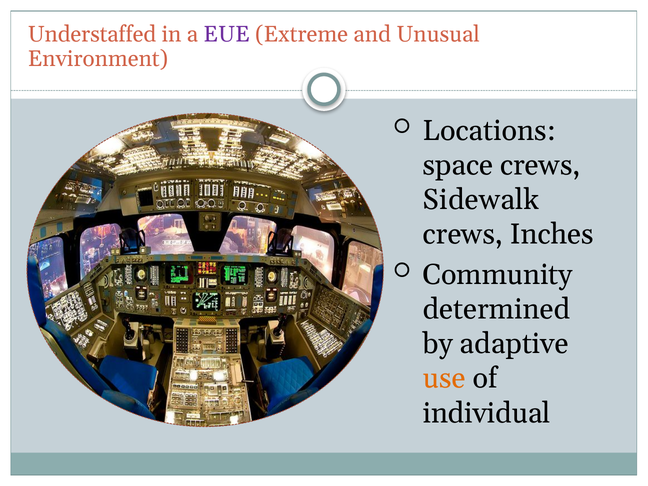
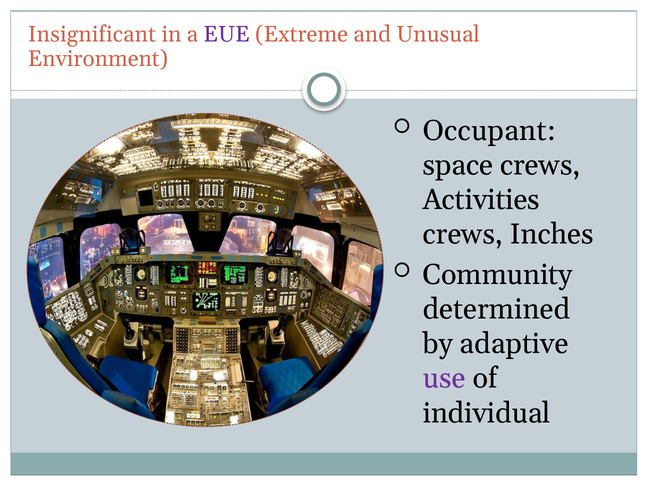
Understaffed: Understaffed -> Insignificant (92, 34)
Locations: Locations -> Occupant (489, 131)
Sidewalk: Sidewalk -> Activities (481, 200)
use colour: orange -> purple (444, 378)
